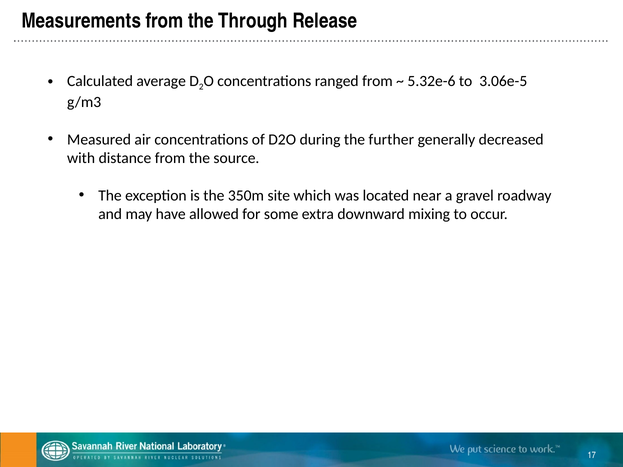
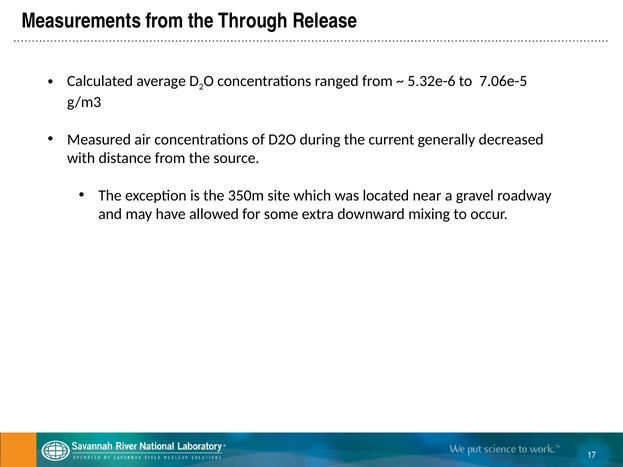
3.06e-5: 3.06e-5 -> 7.06e-5 (503, 81)
further: further -> current (391, 140)
